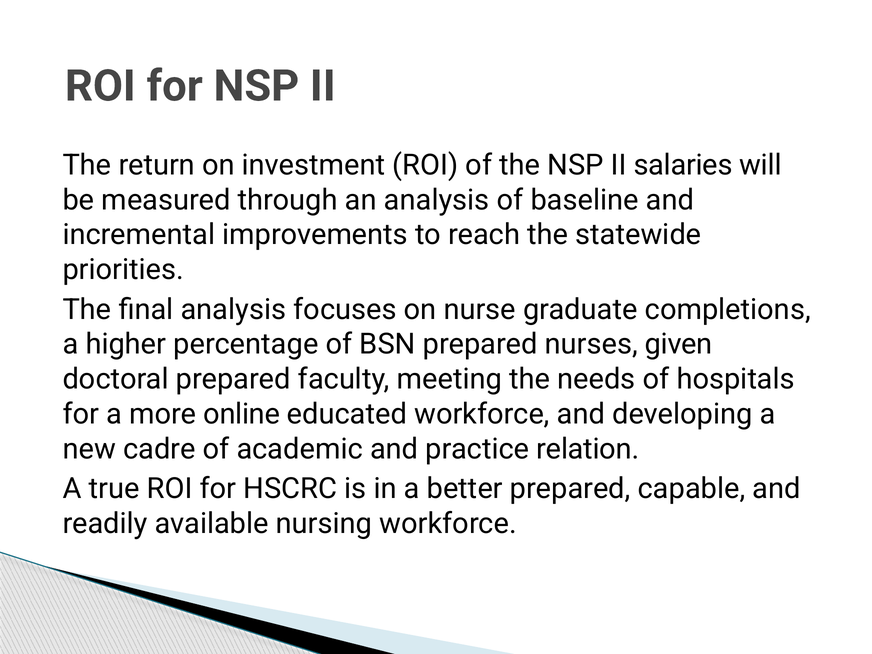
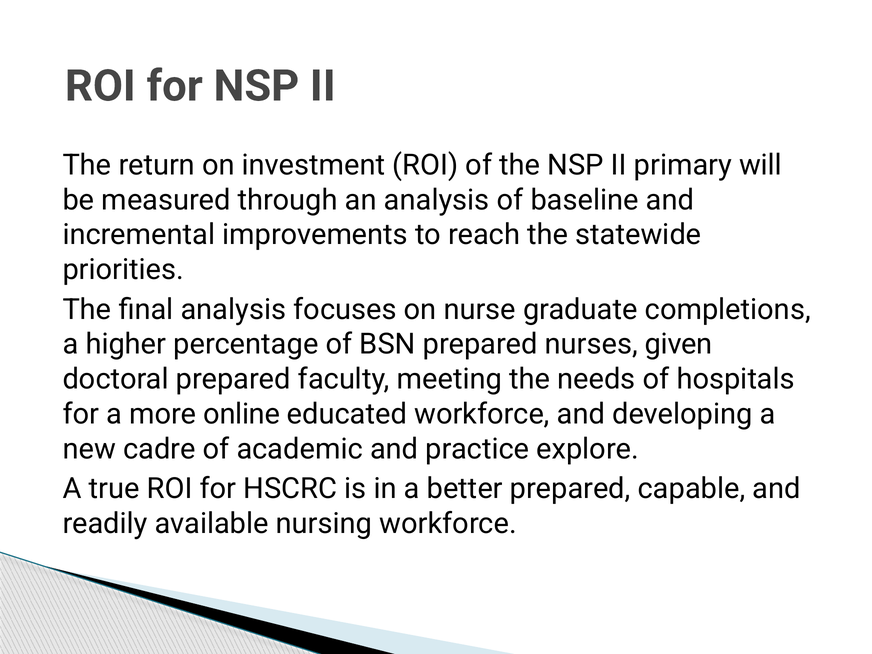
salaries: salaries -> primary (683, 165)
relation: relation -> explore (588, 449)
